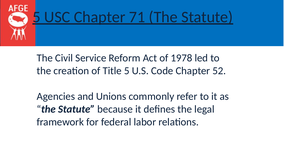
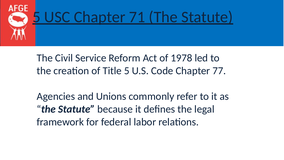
52: 52 -> 77 (219, 71)
